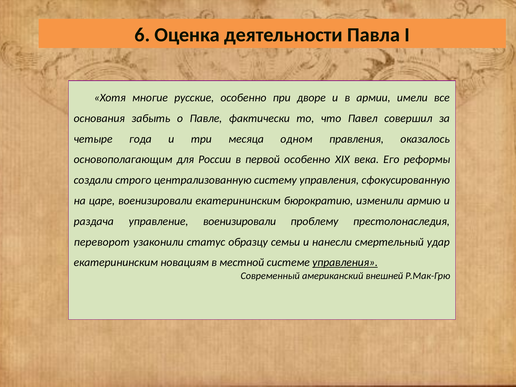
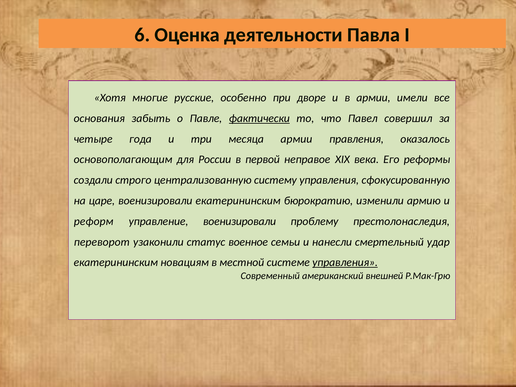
фактически underline: none -> present (259, 118)
месяца одном: одном -> армии (296, 139)
первой особенно: особенно -> неправое (307, 160)
раздача: раздача -> реформ (94, 221)
образцу: образцу -> военное (248, 242)
